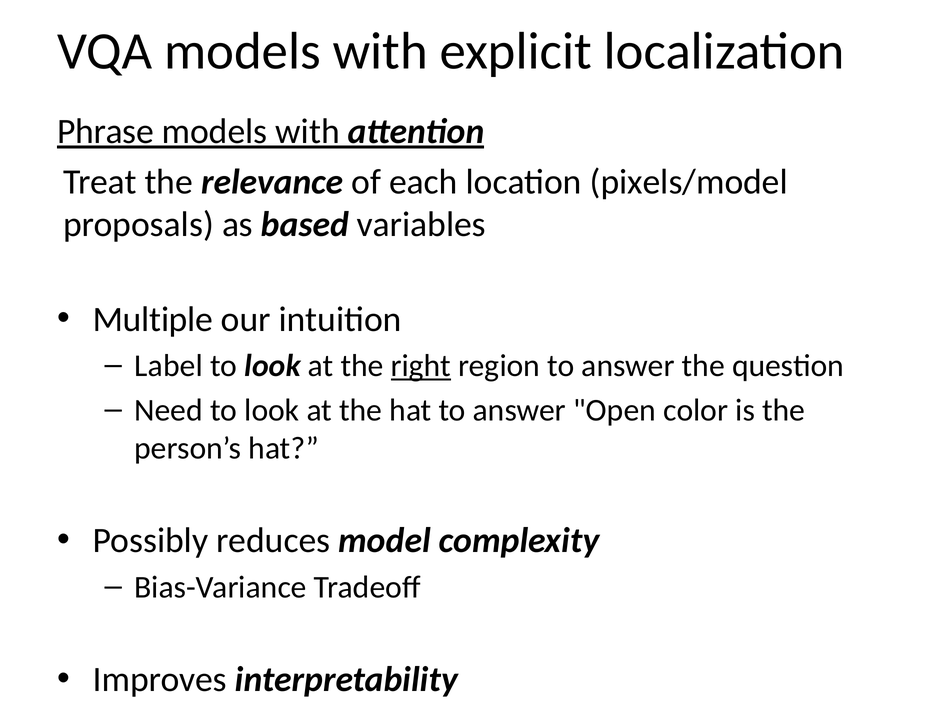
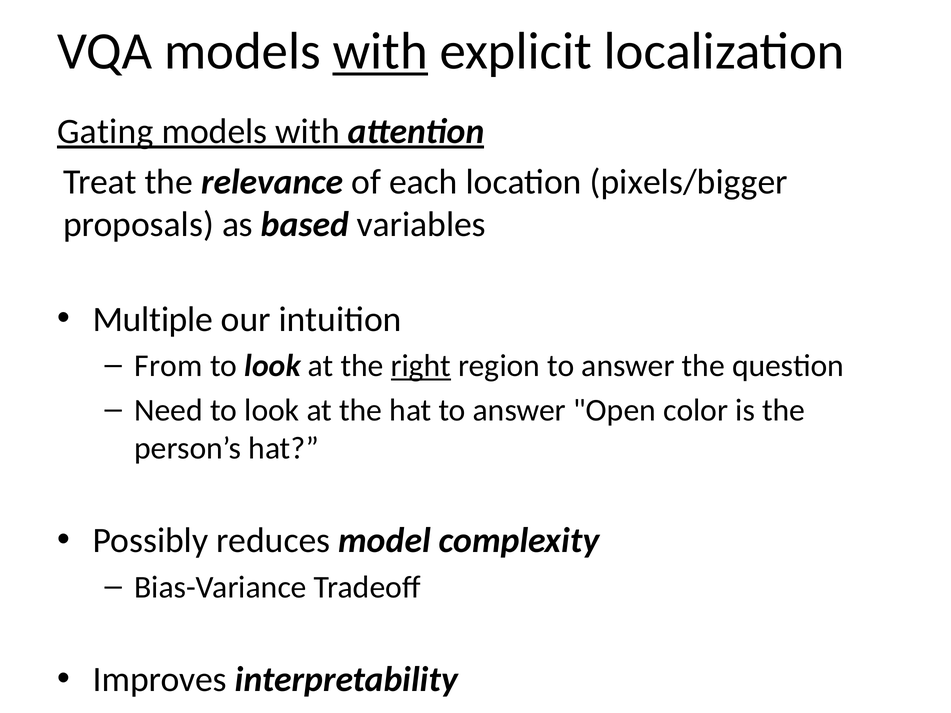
with underline: none -> present (380, 51)
Phrase: Phrase -> Gating (105, 132)
pixels/model: pixels/model -> pixels/bigger (689, 182)
Label: Label -> From (169, 366)
